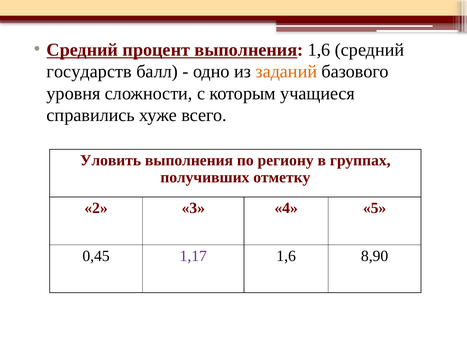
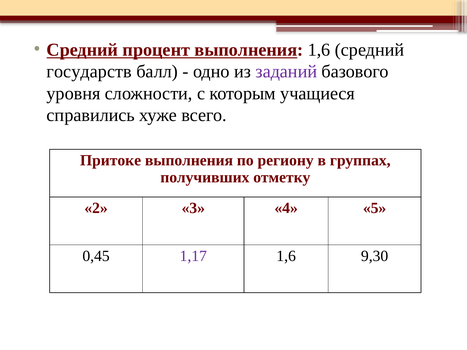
заданий colour: orange -> purple (286, 72)
Уловить: Уловить -> Притоке (111, 160)
8,90: 8,90 -> 9,30 (375, 256)
